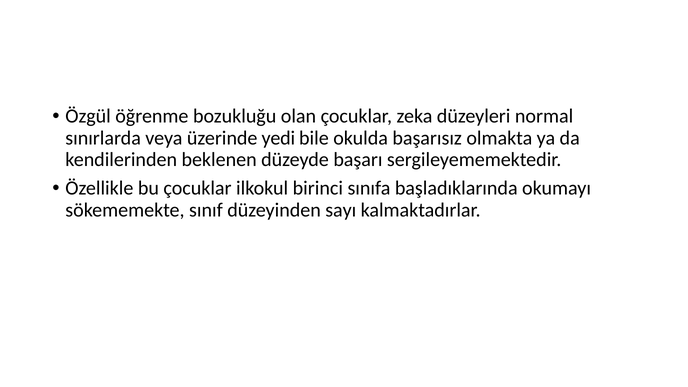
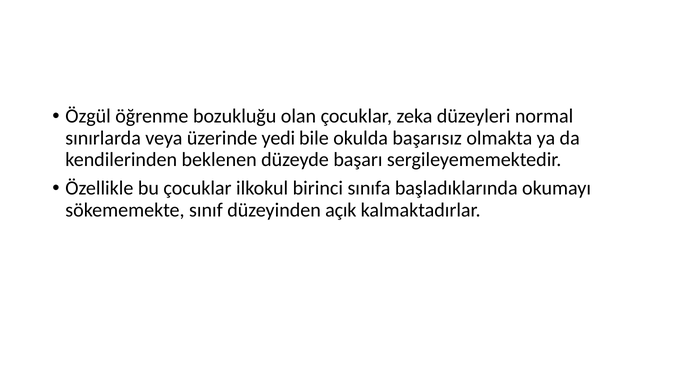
sayı: sayı -> açık (341, 210)
